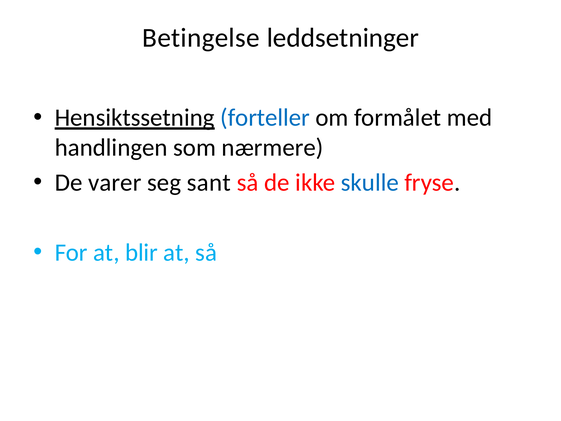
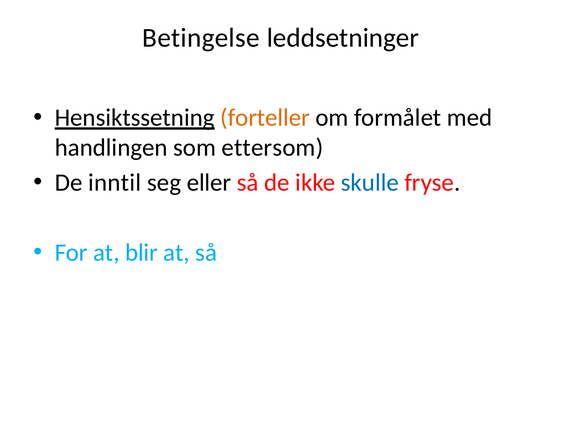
forteller colour: blue -> orange (265, 118)
nærmere: nærmere -> ettersom (272, 148)
varer: varer -> inntil (115, 183)
sant: sant -> eller (209, 183)
